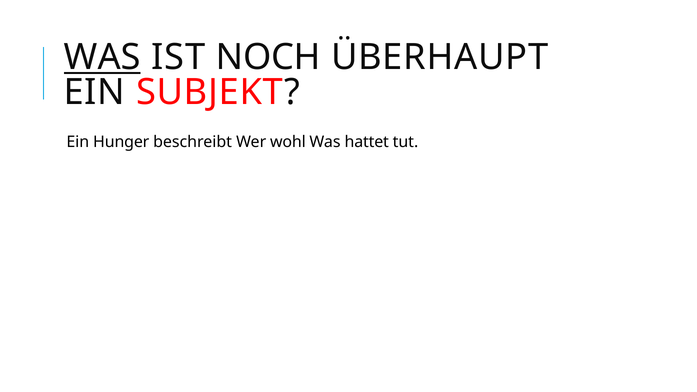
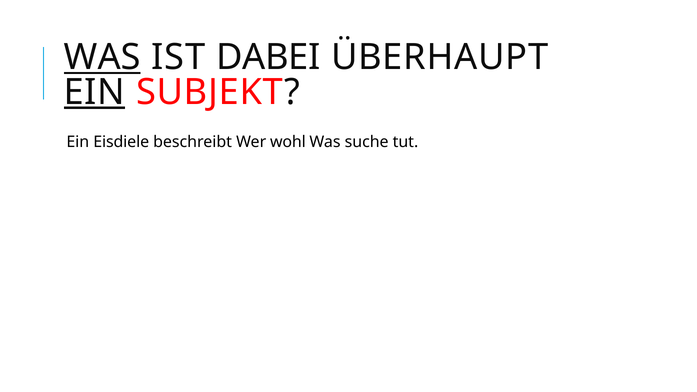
NOCH: NOCH -> DABEI (268, 57)
EIN underline: none -> present (94, 92)
Hunger: Hunger -> Eisdiele (121, 142)
hattet: hattet -> suche (367, 142)
